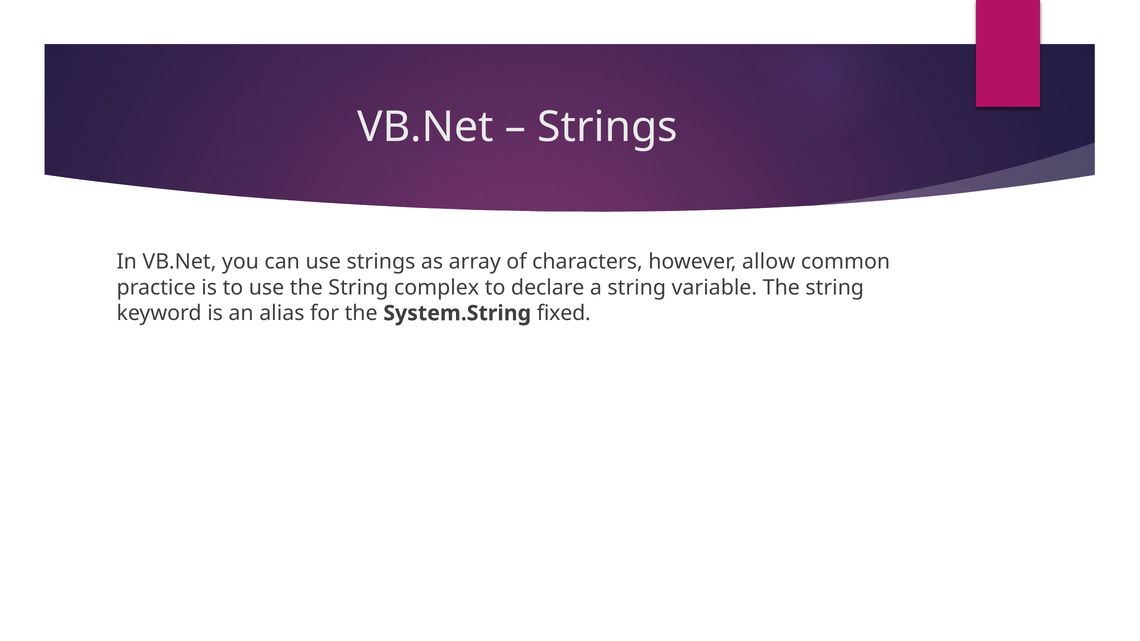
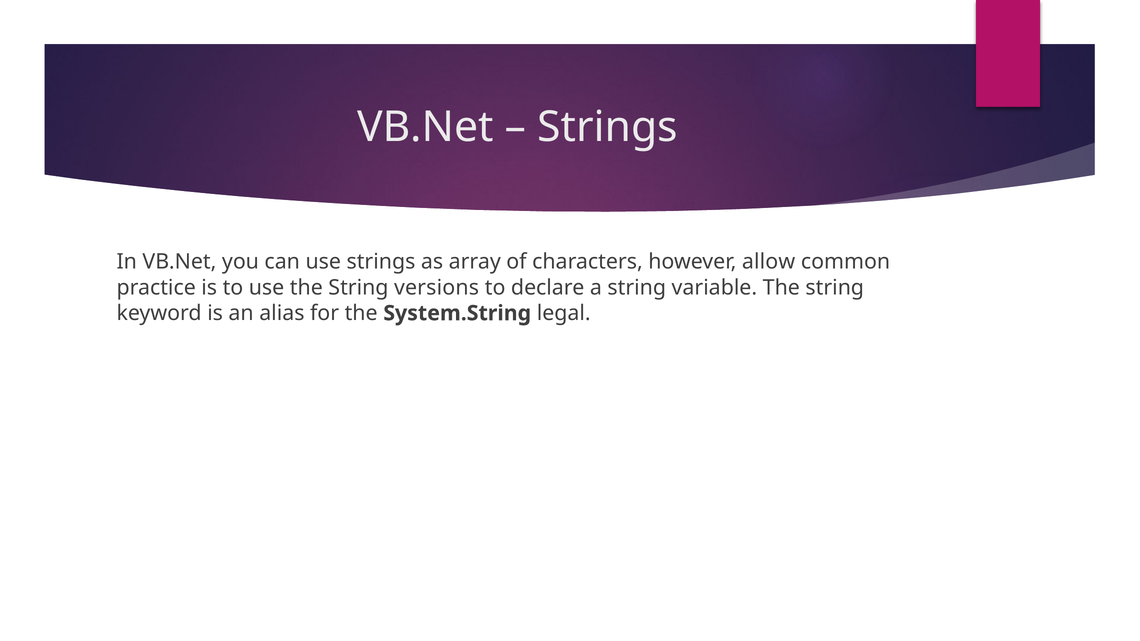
complex: complex -> versions (437, 288)
fixed: fixed -> legal (564, 313)
